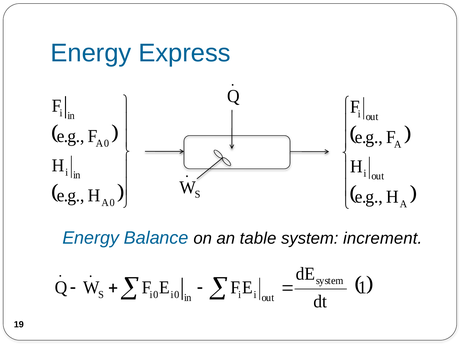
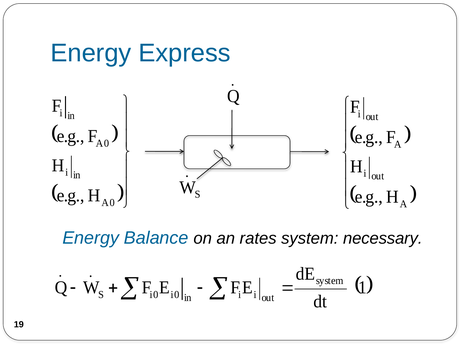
table: table -> rates (258, 238)
increment: increment -> necessary (383, 238)
